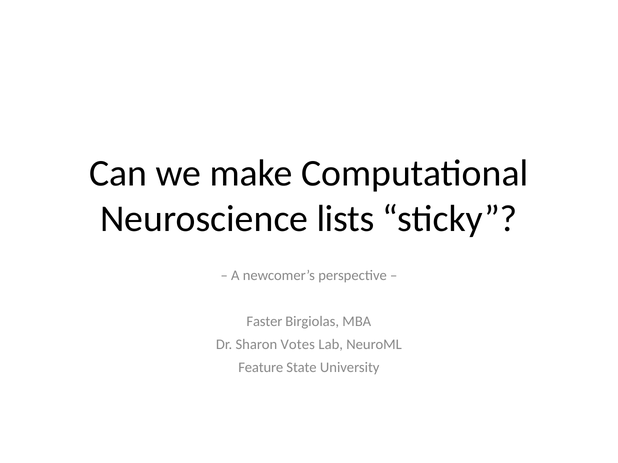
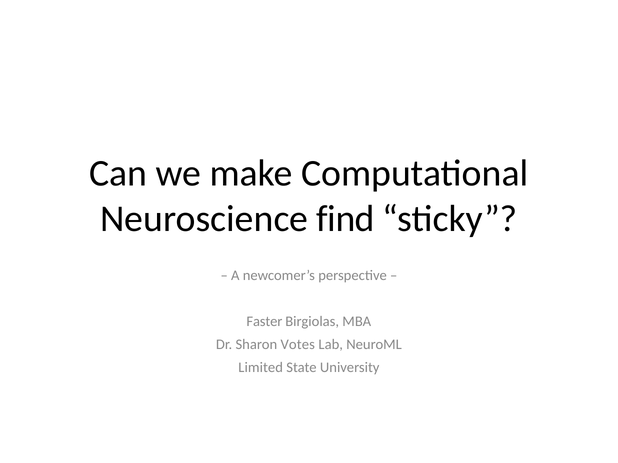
lists: lists -> find (345, 219)
Feature: Feature -> Limited (261, 368)
